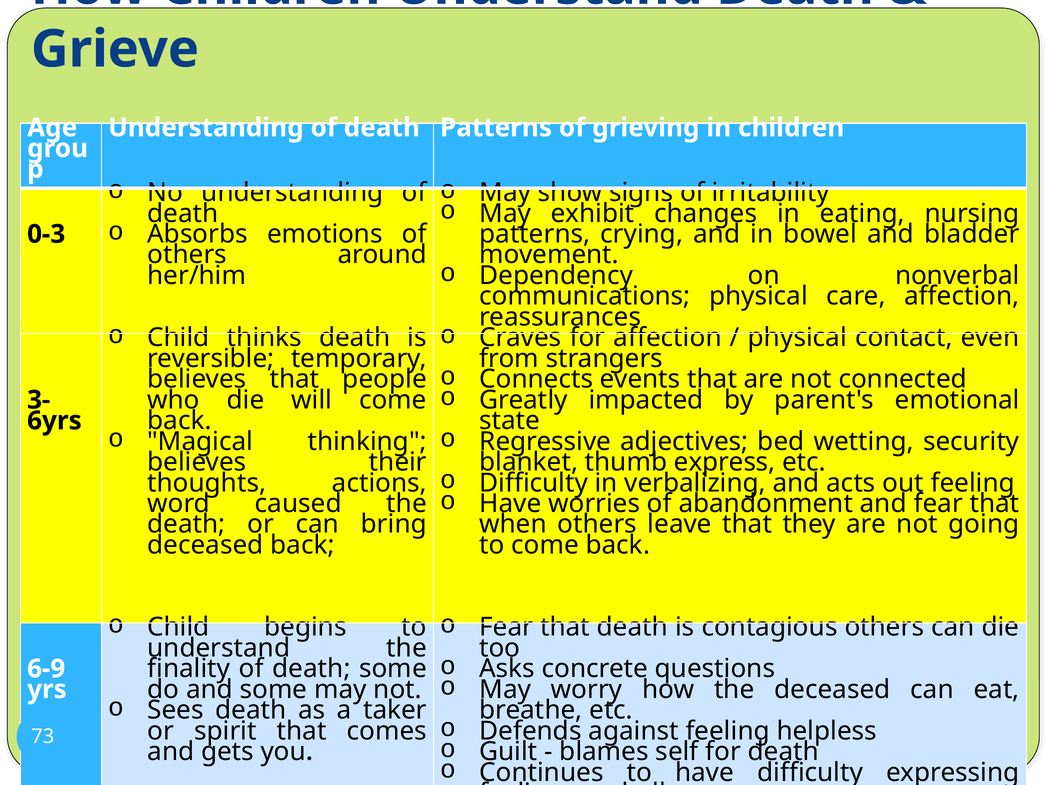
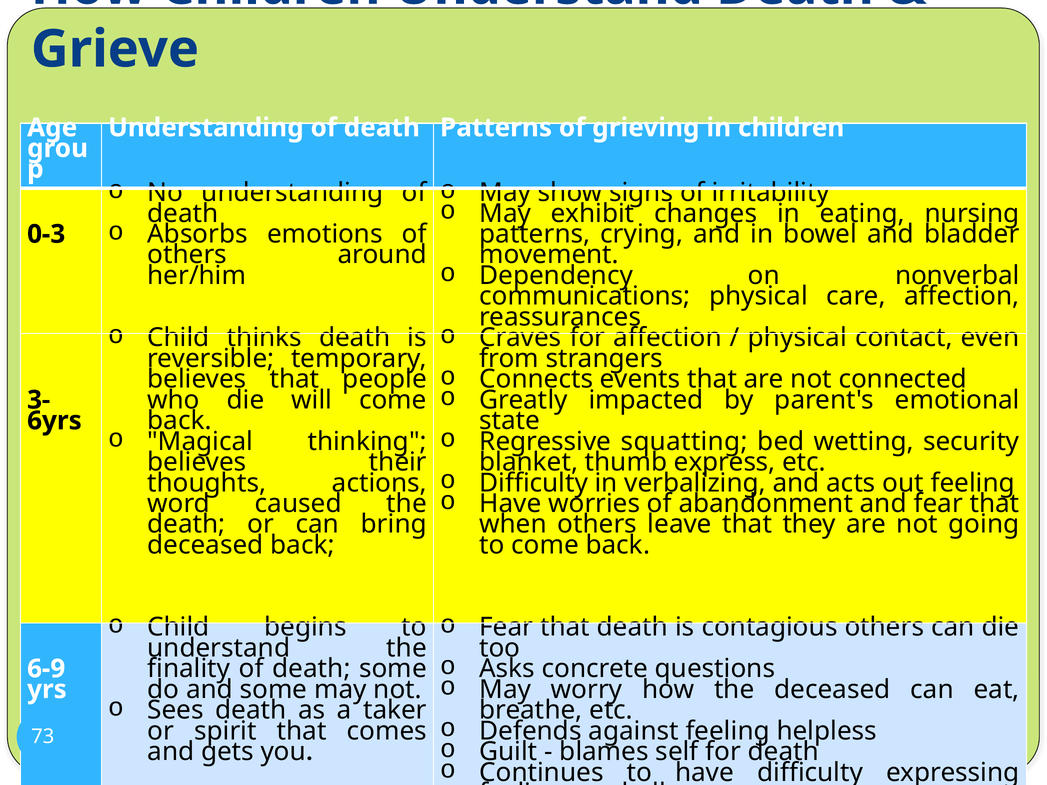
adjectives: adjectives -> squatting (684, 442)
